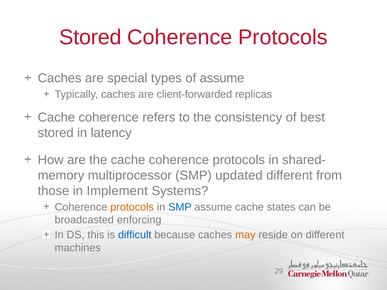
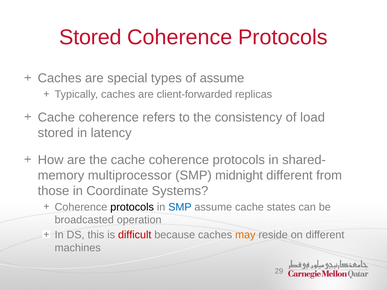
best: best -> load (313, 117)
updated: updated -> midnight (239, 175)
Implement: Implement -> Coordinate (117, 191)
protocols colour: orange -> black (132, 207)
enforcing: enforcing -> operation (139, 220)
difficult colour: blue -> red (135, 235)
